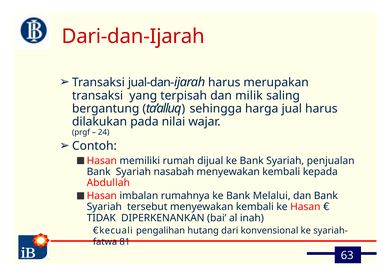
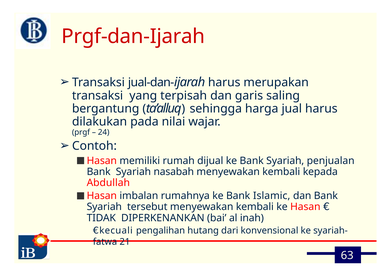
Dari-dan-Ijarah: Dari-dan-Ijarah -> Prgf-dan-Ijarah (133, 36)
milik: milik -> garis (249, 96)
Melalui: Melalui -> Islamic (272, 196)
81: 81 -> 21 (125, 242)
